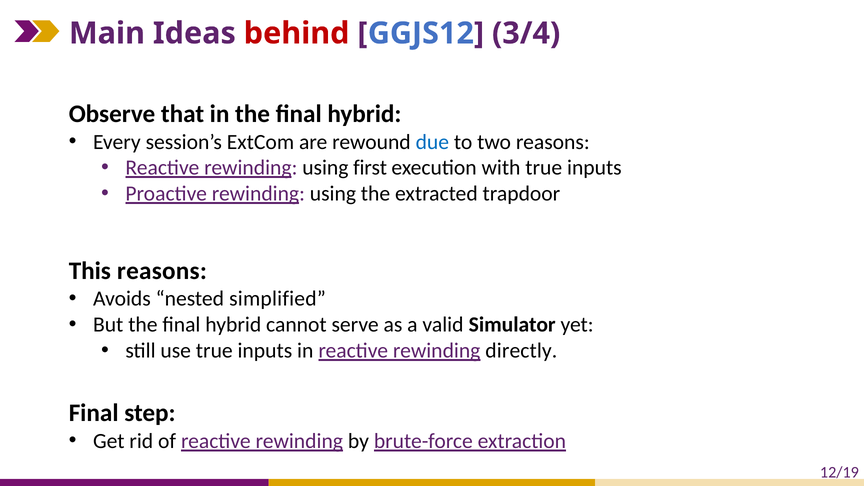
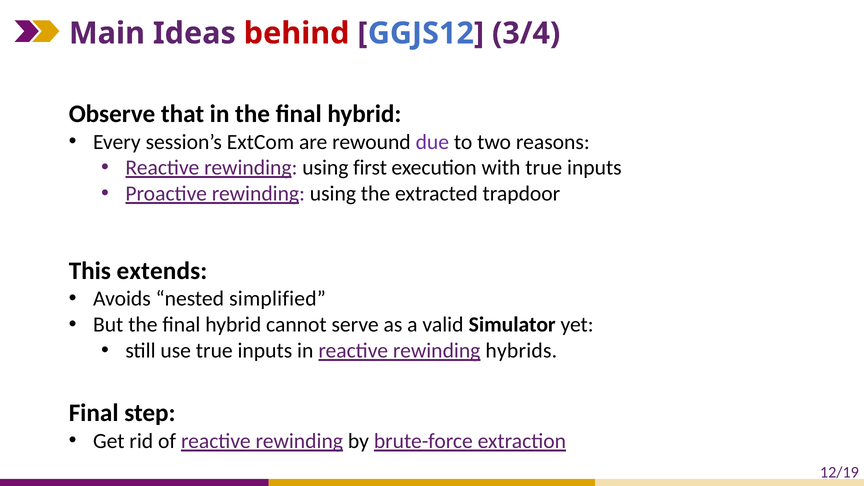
due colour: blue -> purple (432, 142)
This reasons: reasons -> extends (162, 271)
directly: directly -> hybrids (521, 351)
